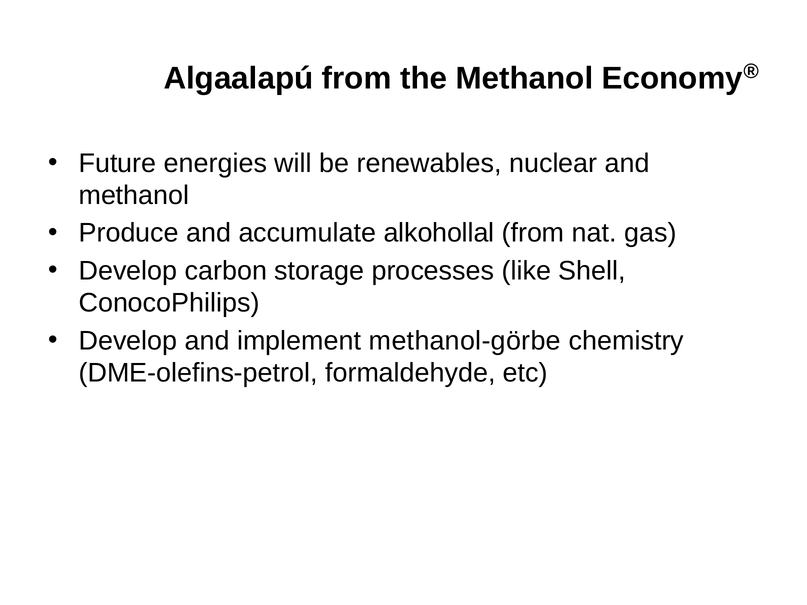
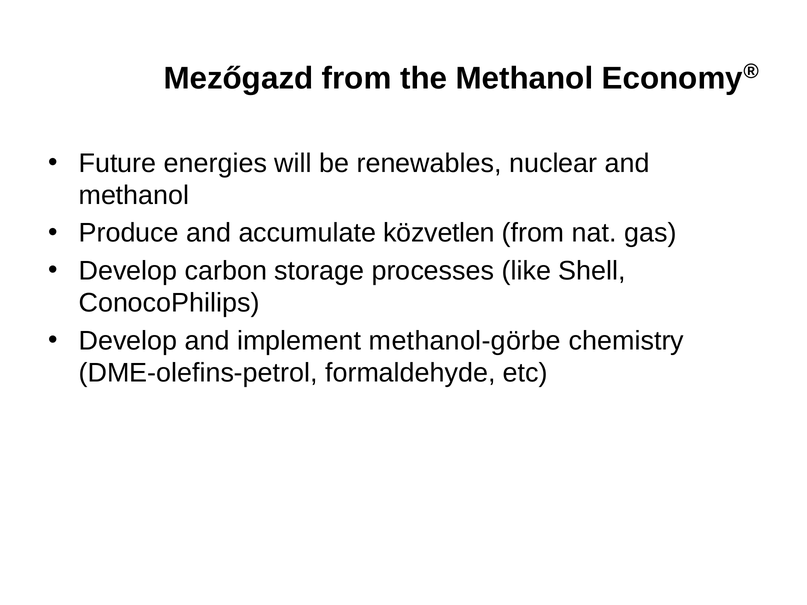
Algaalapú: Algaalapú -> Mezőgazd (238, 79)
alkohollal: alkohollal -> közvetlen (439, 233)
